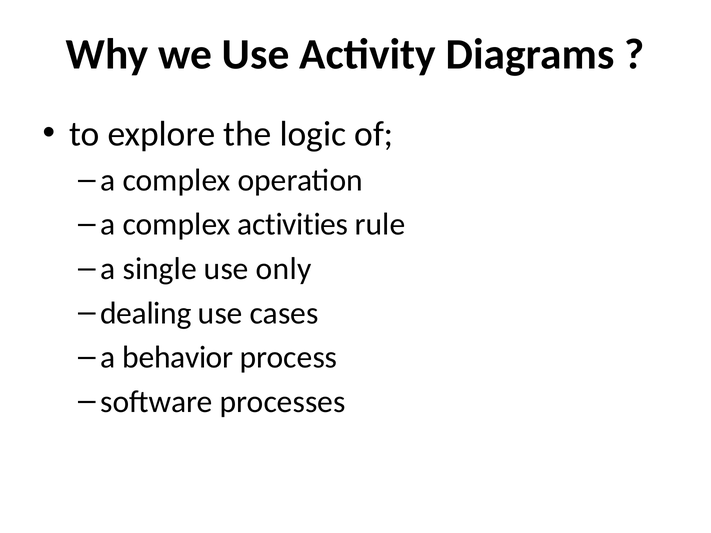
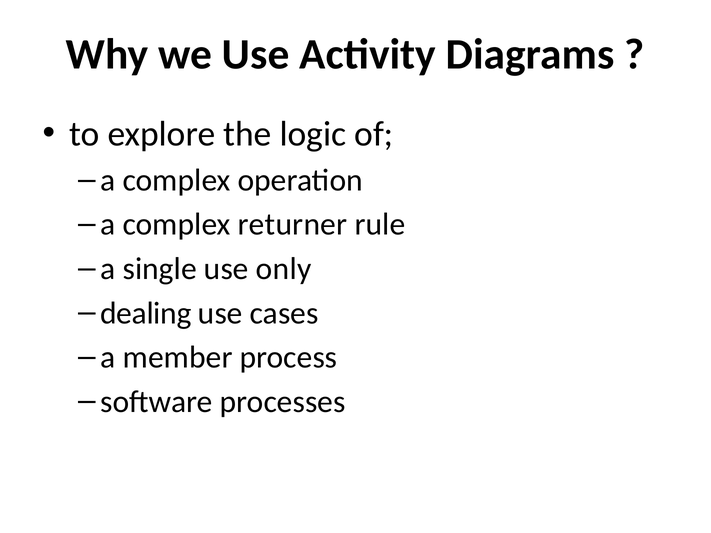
activities: activities -> returner (293, 225)
behavior: behavior -> member (178, 358)
